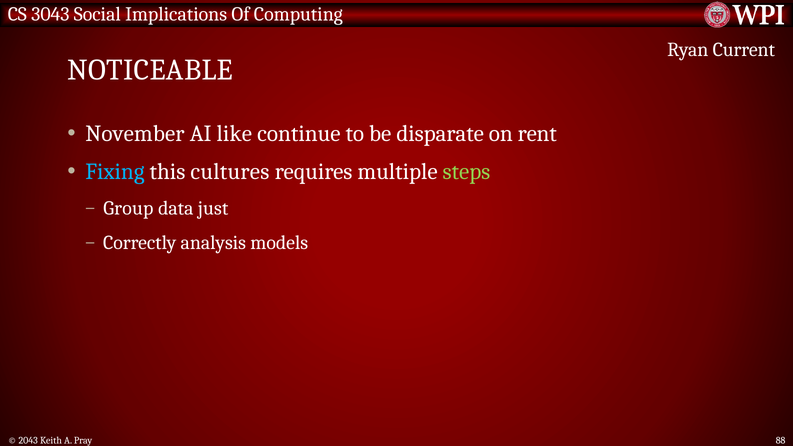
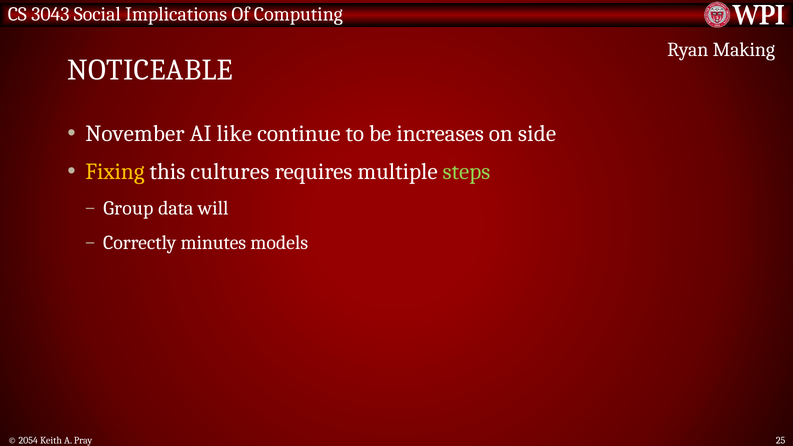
Current: Current -> Making (744, 49)
disparate: disparate -> increases (440, 134)
rent: rent -> side (537, 134)
Fixing colour: light blue -> yellow (115, 172)
just: just -> will (213, 208)
analysis: analysis -> minutes (213, 243)
2043: 2043 -> 2054 (28, 440)
88: 88 -> 25 (781, 440)
